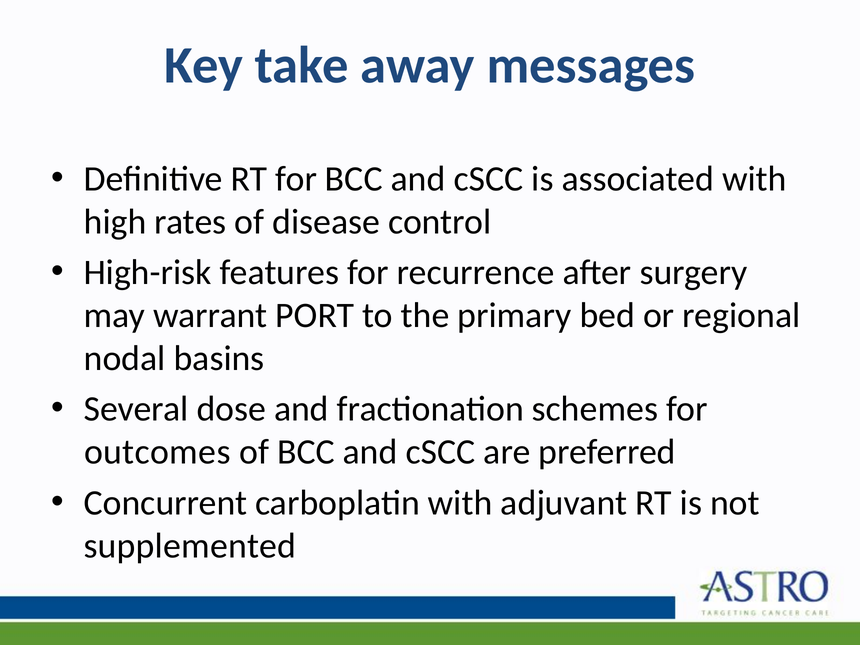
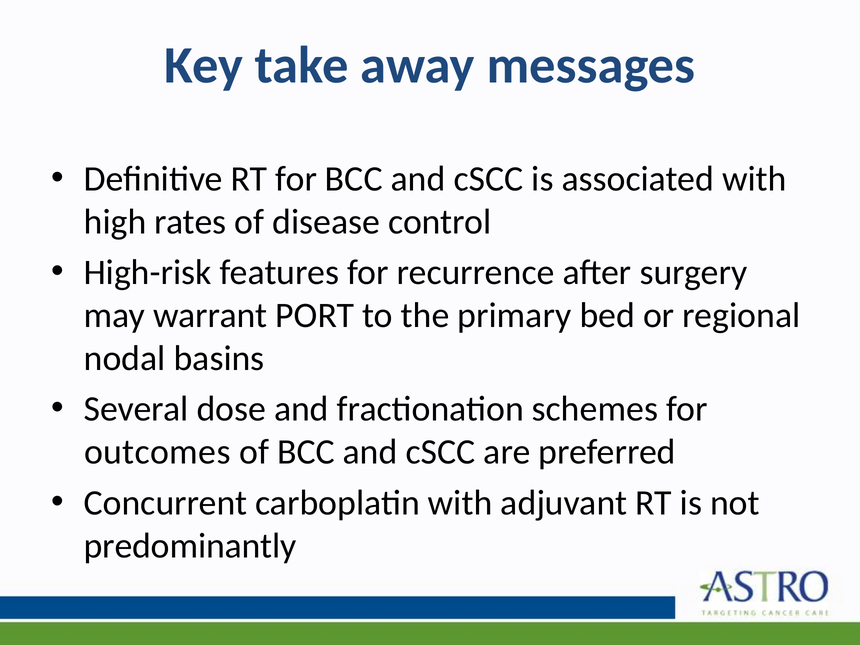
supplemented: supplemented -> predominantly (190, 546)
